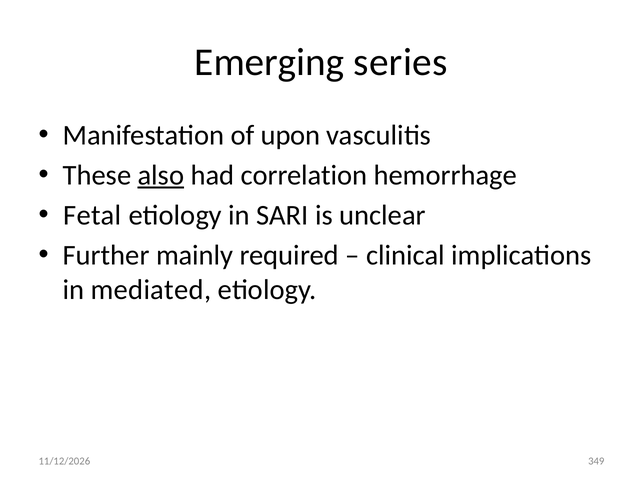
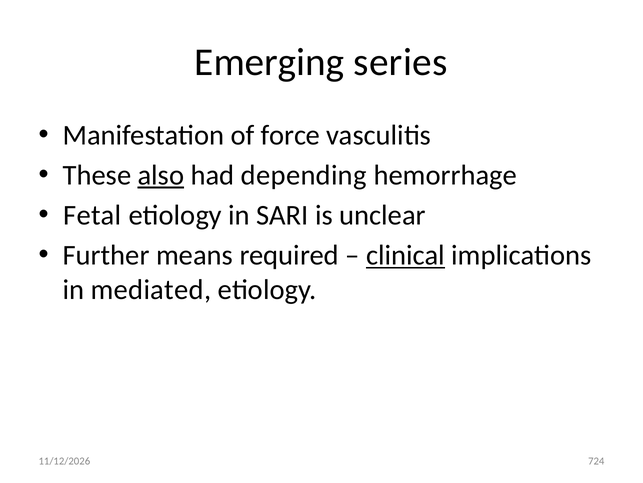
upon: upon -> force (291, 135)
correlation: correlation -> depending (304, 175)
mainly: mainly -> means (195, 255)
clinical underline: none -> present (405, 255)
349: 349 -> 724 (596, 460)
